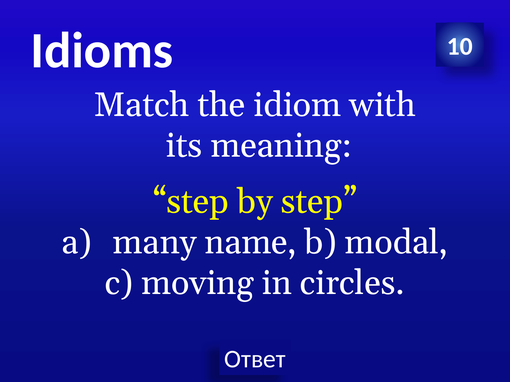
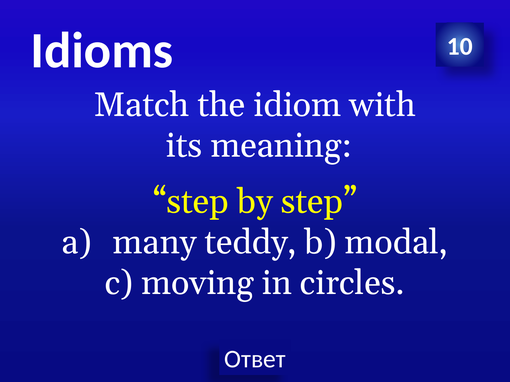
name: name -> teddy (251, 243)
